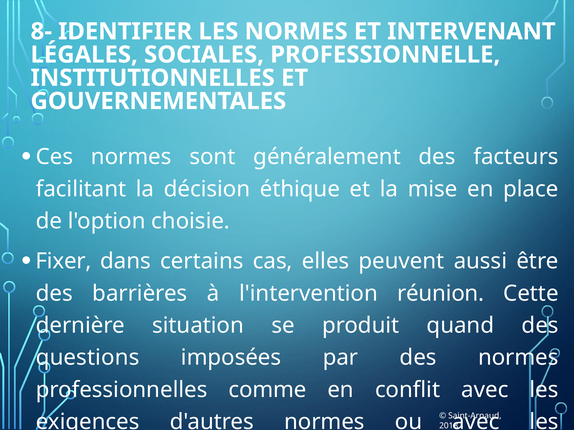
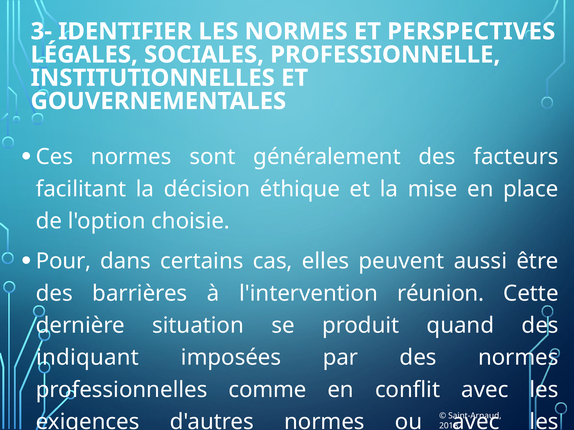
8-: 8- -> 3- (41, 31)
INTERVENANT: INTERVENANT -> PERSPECTIVES (471, 31)
Fixer: Fixer -> Pour (63, 262)
questions: questions -> indiquant (88, 358)
